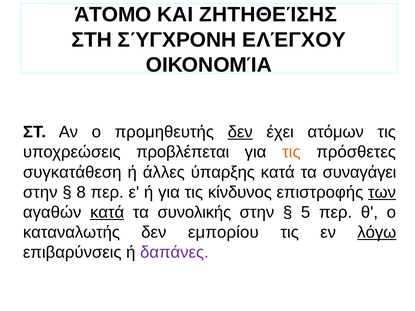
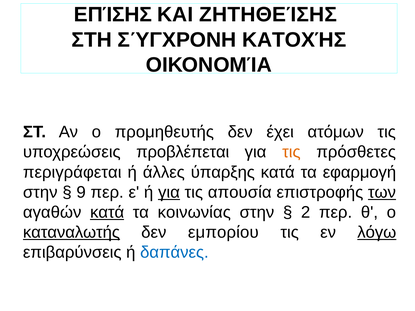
ΆΤΟΜΟ: ΆΤΟΜΟ -> ΕΠΊΣΗΣ (113, 15)
ΕΛΈΓΧΟΥ: ΕΛΈΓΧΟΥ -> ΚΑΤΟΧΉΣ (294, 40)
δεν underline: present -> none (240, 132)
συγκατάθεση: συγκατάθεση -> περιγράφεται (72, 172)
συναγάγει: συναγάγει -> εφαρμογή (359, 172)
8: 8 -> 9 (81, 192)
για underline: none -> present (169, 192)
κίνδυνος: κίνδυνος -> απουσία (240, 192)
συνολικής: συνολικής -> κοινωνίας (194, 212)
5: 5 -> 2 (306, 212)
καταναλωτής underline: none -> present (71, 233)
δαπάνες colour: purple -> blue (174, 253)
